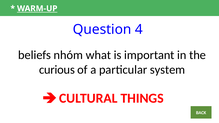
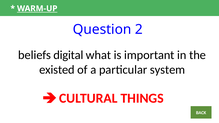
4: 4 -> 2 (139, 29)
nhóm: nhóm -> digital (68, 55)
curious: curious -> existed (57, 70)
